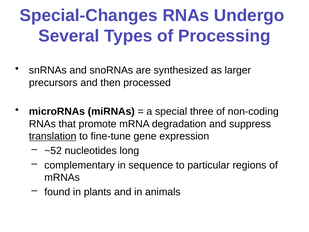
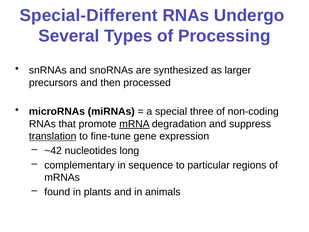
Special-Changes: Special-Changes -> Special-Different (89, 15)
mRNA underline: none -> present (134, 124)
~52: ~52 -> ~42 (53, 151)
